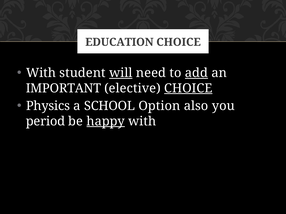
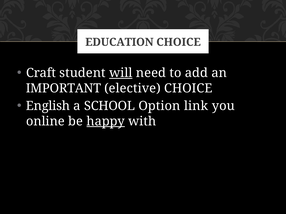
With: With -> Craft (41, 73)
add underline: present -> none (196, 73)
CHOICE underline: present -> none (188, 88)
Physics: Physics -> English (48, 106)
also: also -> link (196, 106)
period: period -> online (45, 122)
